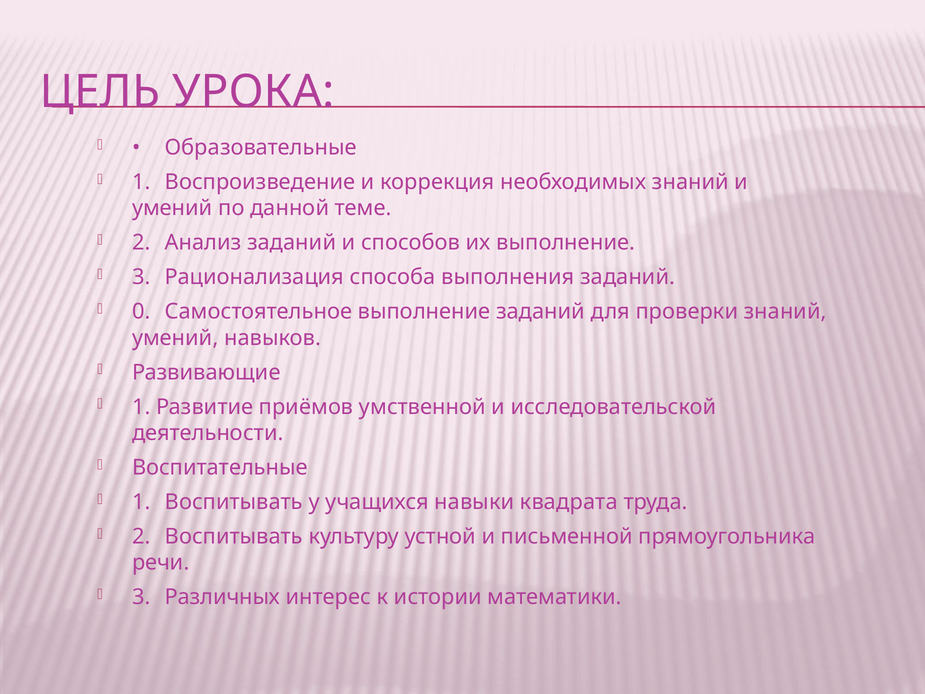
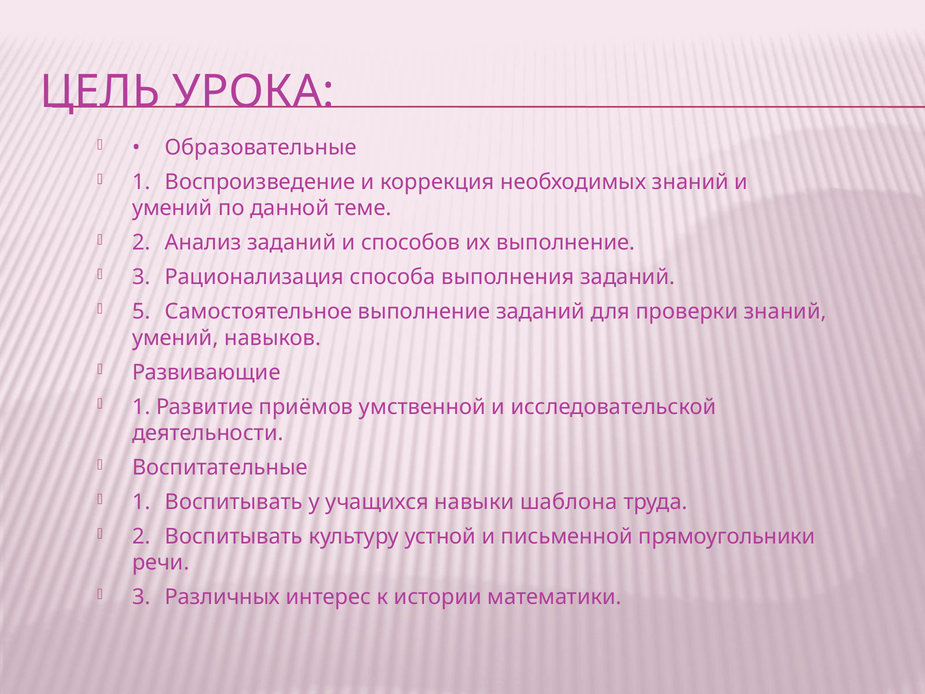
0: 0 -> 5 (141, 312)
квадрата: квадрата -> шаблона (569, 502)
прямоугольника: прямоугольника -> прямоугольники (727, 536)
